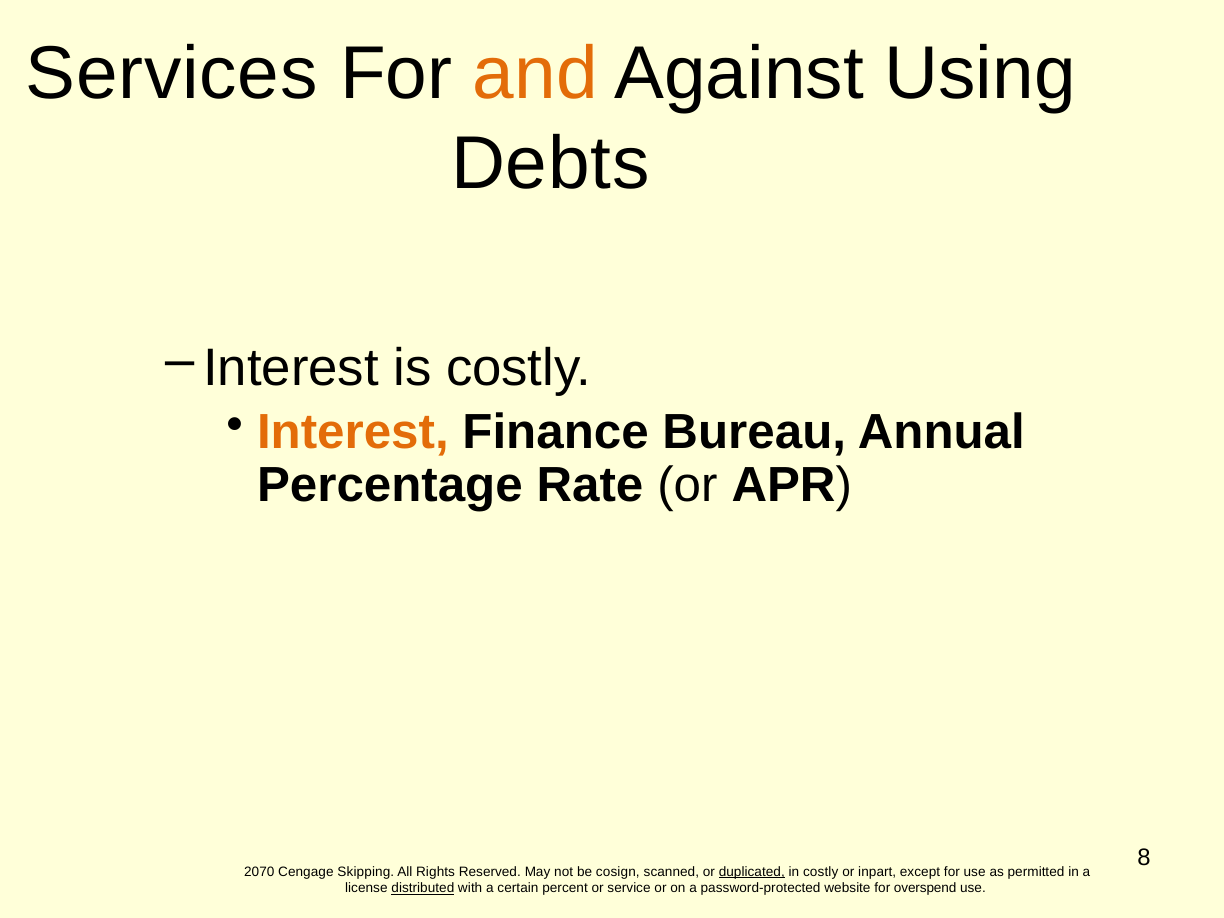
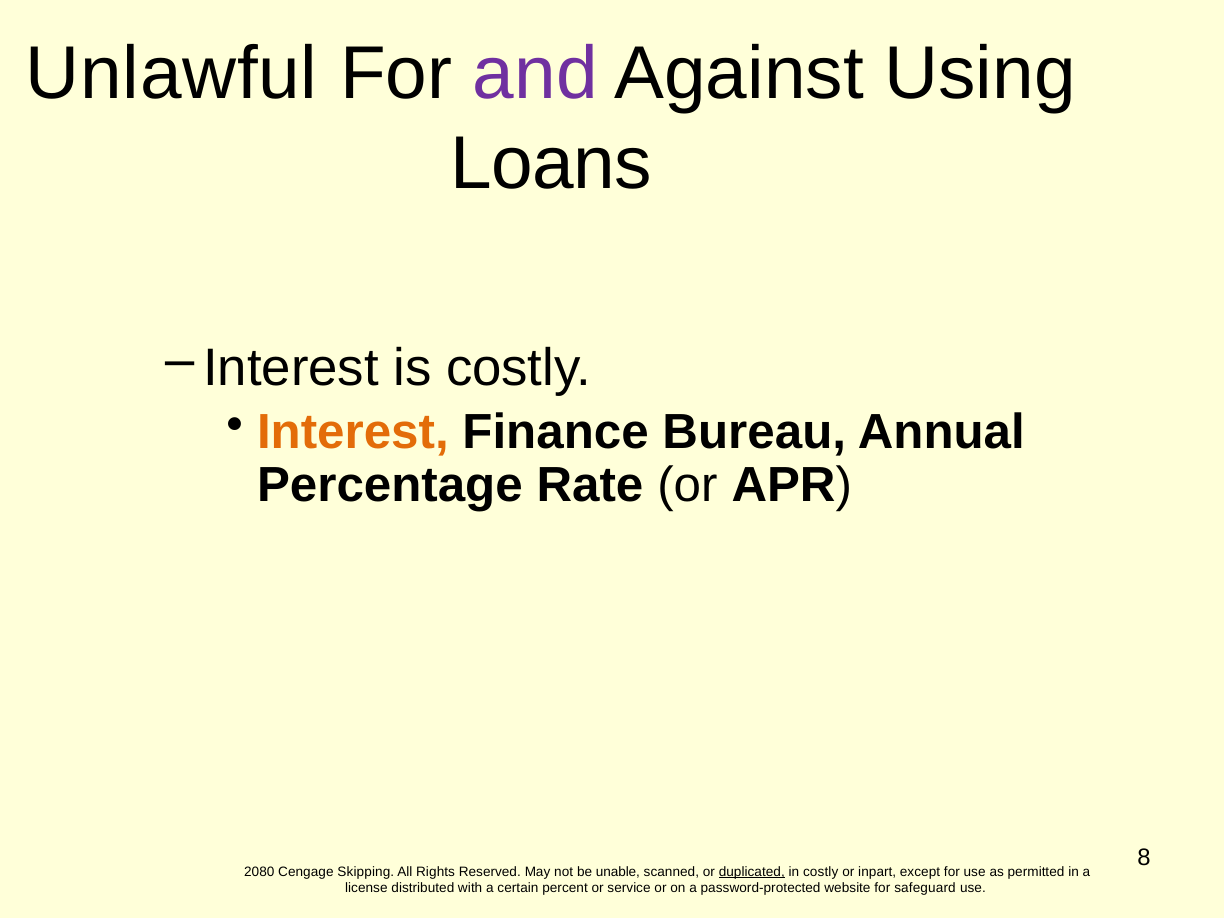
Services: Services -> Unlawful (172, 74)
and colour: orange -> purple (535, 74)
Debts: Debts -> Loans (551, 163)
2070: 2070 -> 2080 (259, 872)
cosign: cosign -> unable (618, 872)
distributed underline: present -> none (423, 888)
overspend: overspend -> safeguard (925, 888)
